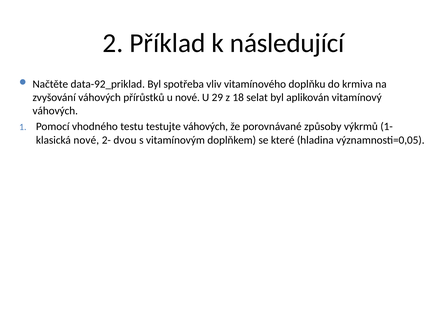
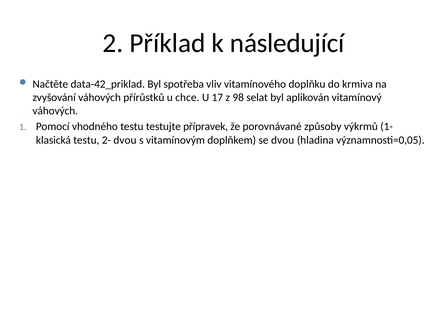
data-92_priklad: data-92_priklad -> data-42_priklad (108, 84)
u nové: nové -> chce (187, 98)
29: 29 -> 17 (217, 98)
18: 18 -> 98 (238, 98)
testujte váhových: váhových -> přípravek (206, 127)
nové: nové -> testu (86, 140)
se které: které -> dvou (283, 140)
